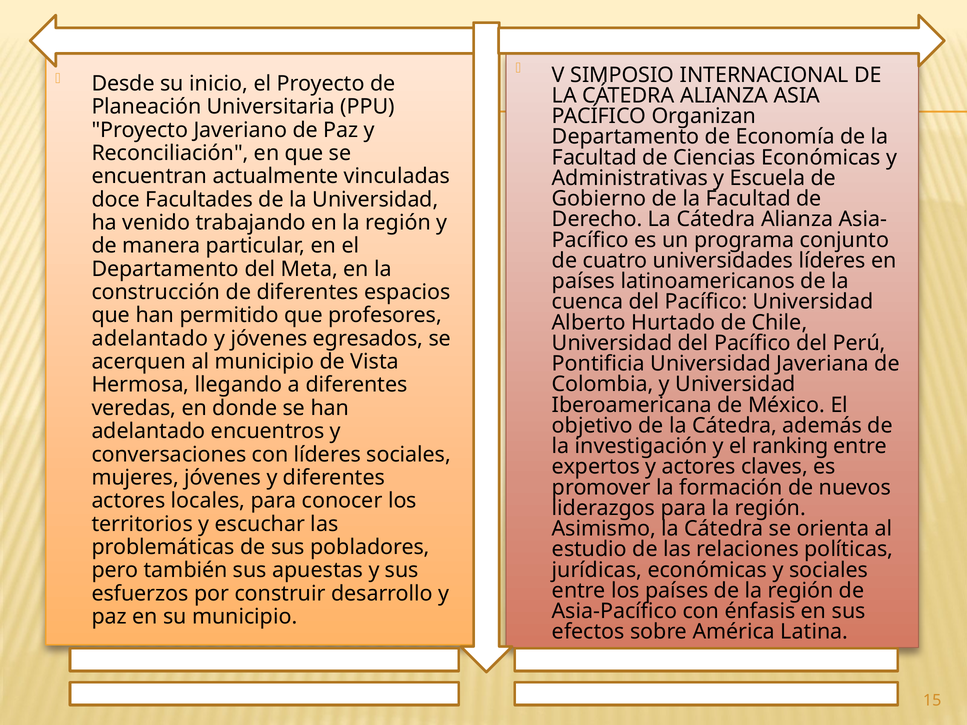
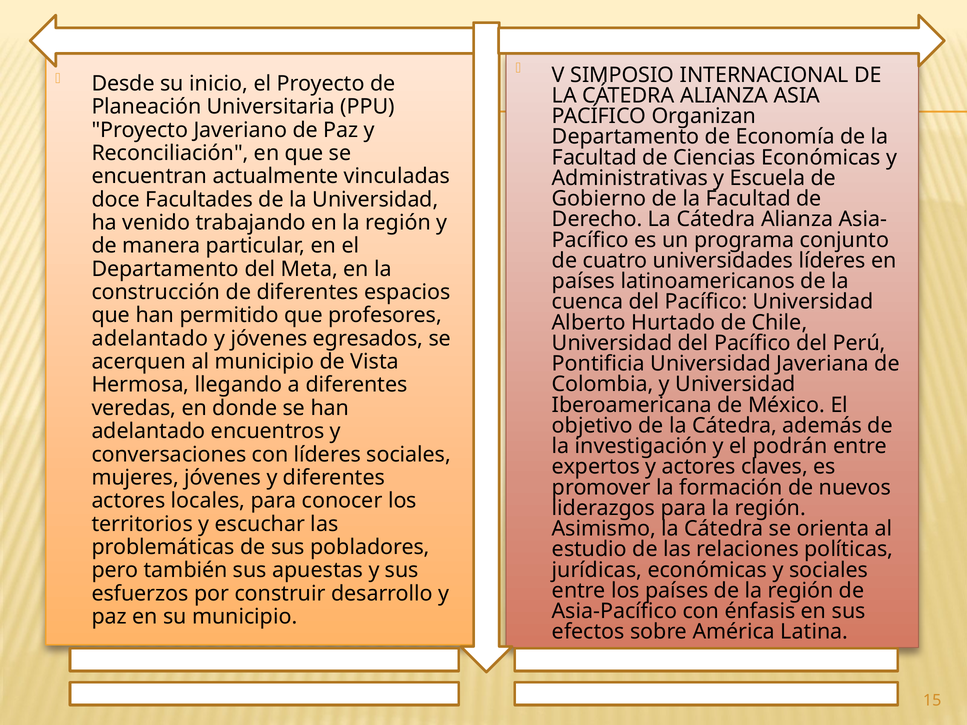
ranking: ranking -> podrán (790, 446)
